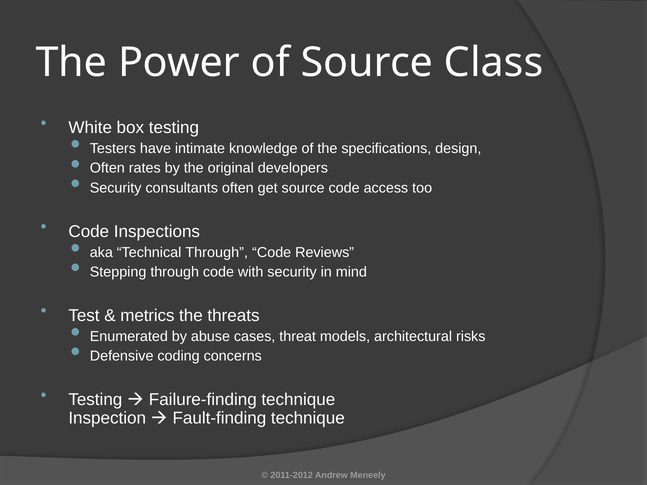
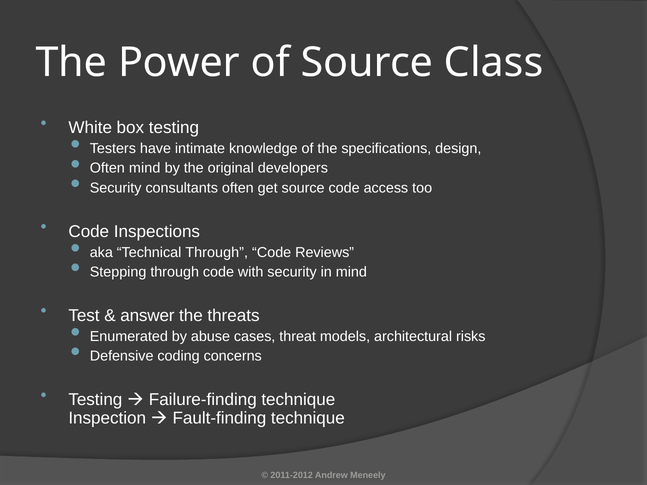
Often rates: rates -> mind (145, 168)
metrics: metrics -> answer (147, 316)
